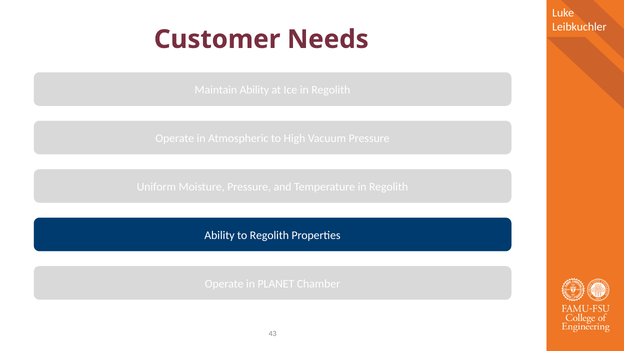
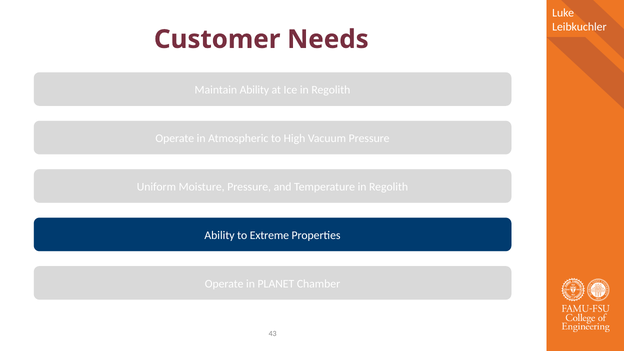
to Regolith: Regolith -> Extreme (269, 235)
